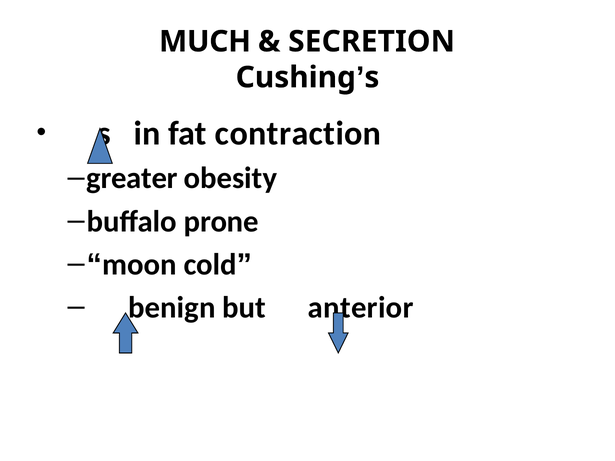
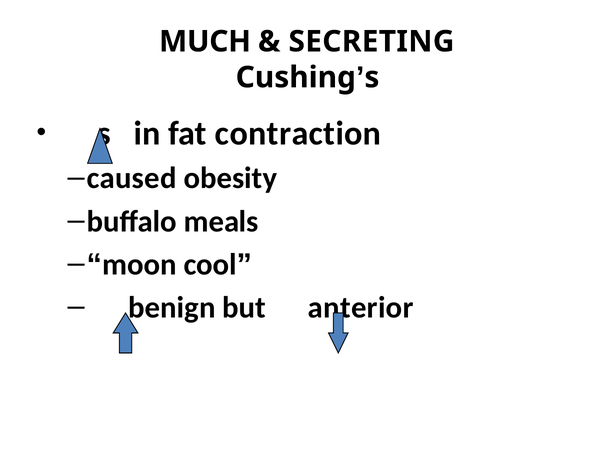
SECRETION: SECRETION -> SECRETING (371, 42)
greater: greater -> caused (132, 178)
prone: prone -> meals (221, 221)
cold: cold -> cool (210, 265)
